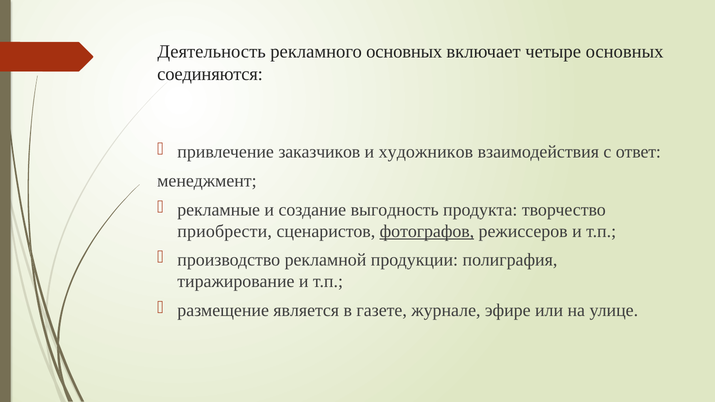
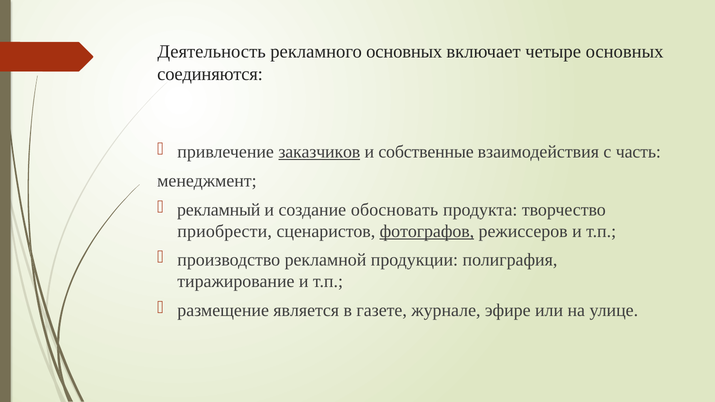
заказчиков underline: none -> present (319, 152)
художников: художников -> собственные (426, 152)
ответ: ответ -> часть (638, 152)
рекламные: рекламные -> рекламный (219, 210)
выгодность: выгодность -> обосновать (395, 210)
